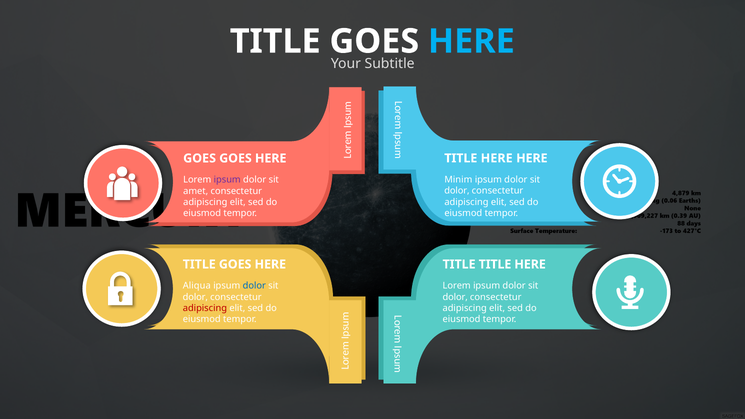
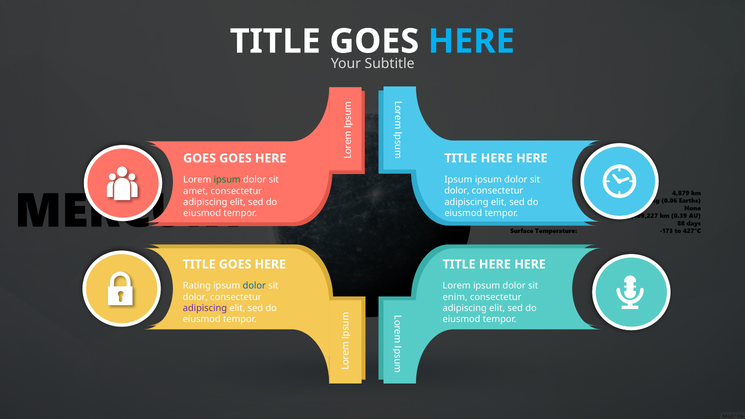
Minim: Minim -> Ipsum (458, 180)
ipsum colour: purple -> green (227, 180)
TITLE: TITLE -> HERE (495, 264)
Aliqua: Aliqua -> Rating (197, 286)
dolor: dolor -> enim (455, 297)
adipiscing colour: red -> purple (205, 308)
